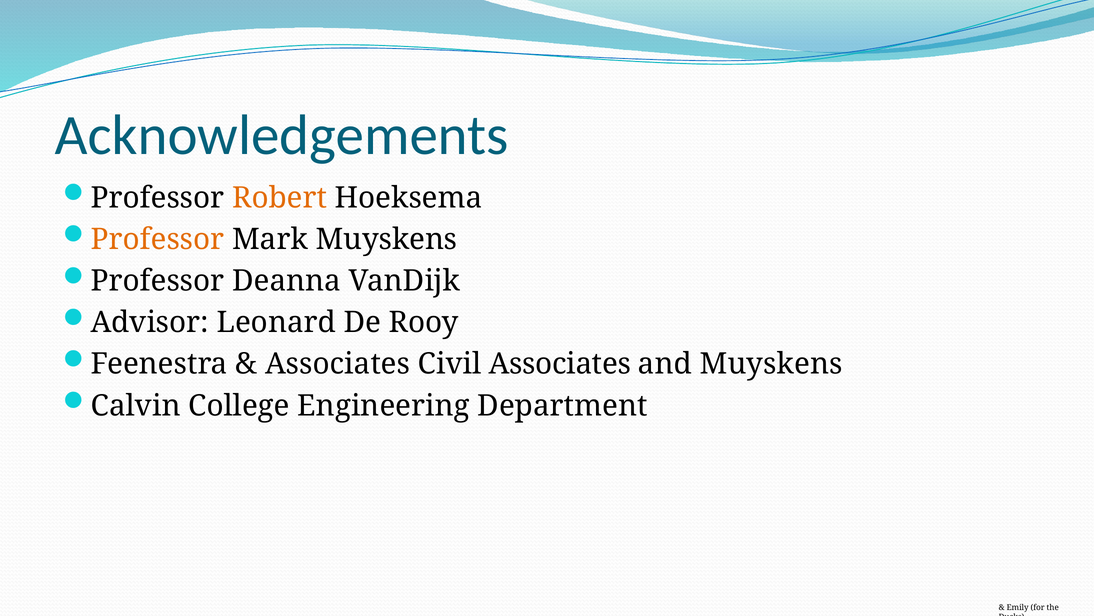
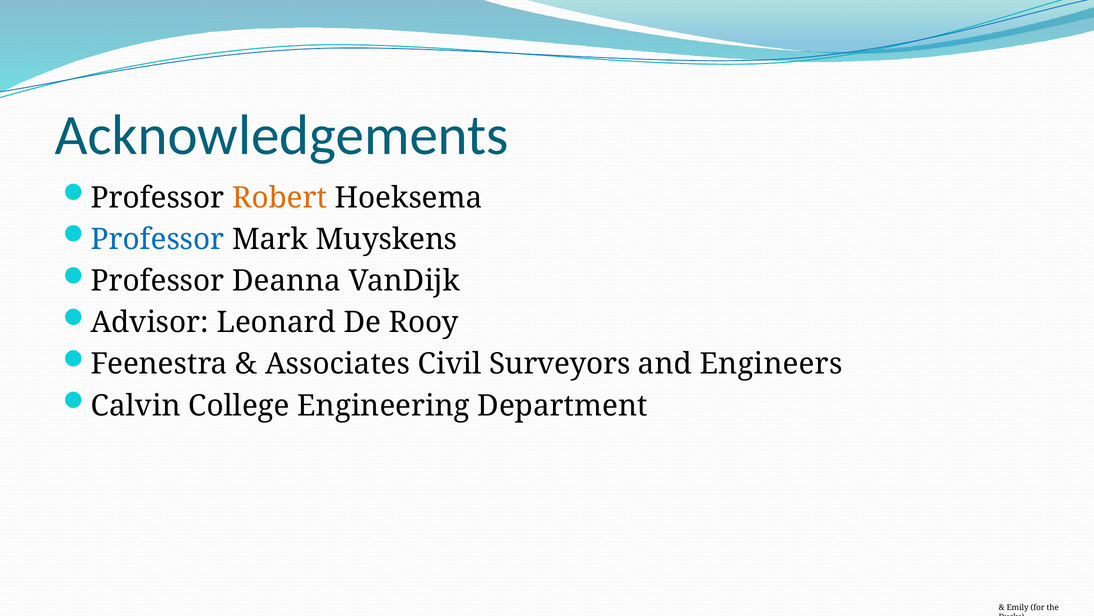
Professor colour: orange -> blue (158, 239)
Civil Associates: Associates -> Surveyors (560, 364)
and Muyskens: Muyskens -> Engineers (771, 364)
